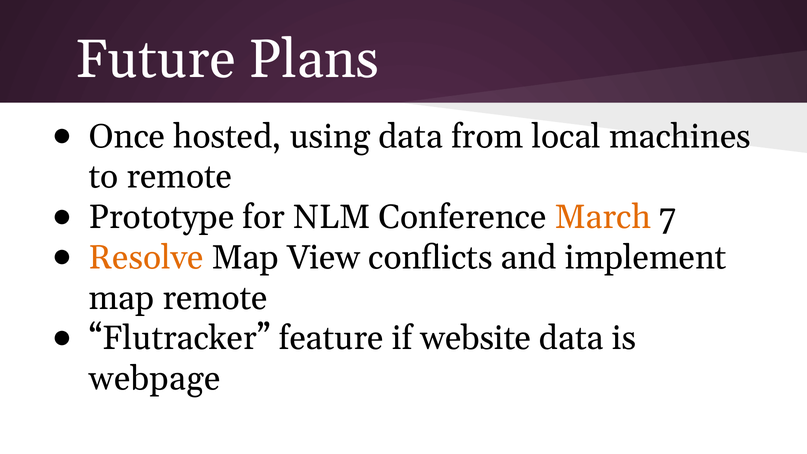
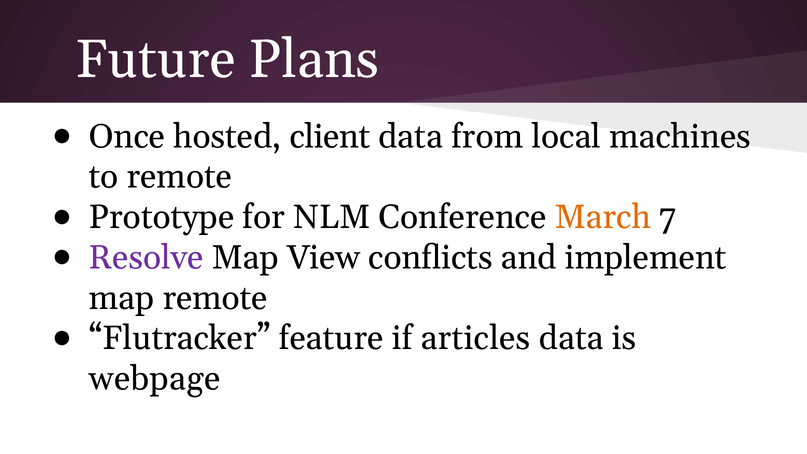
using: using -> client (330, 137)
Resolve colour: orange -> purple (146, 258)
website: website -> articles (476, 338)
